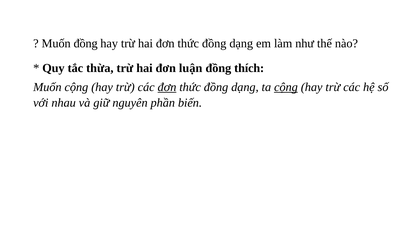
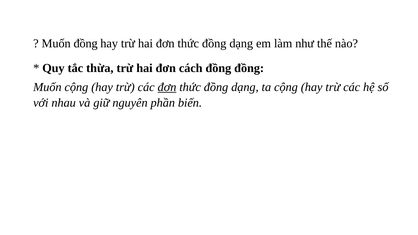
luận: luận -> cách (191, 68)
đồng thích: thích -> đồng (249, 68)
cộng underline: present -> none (286, 87)
